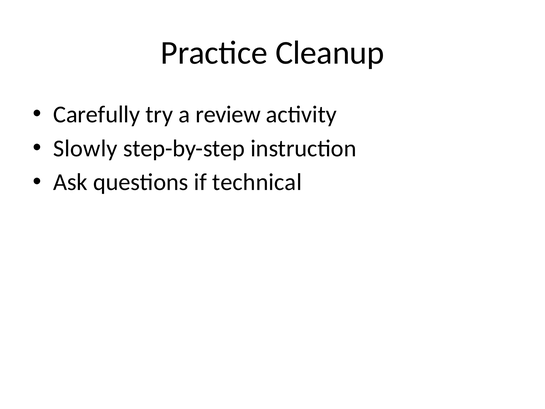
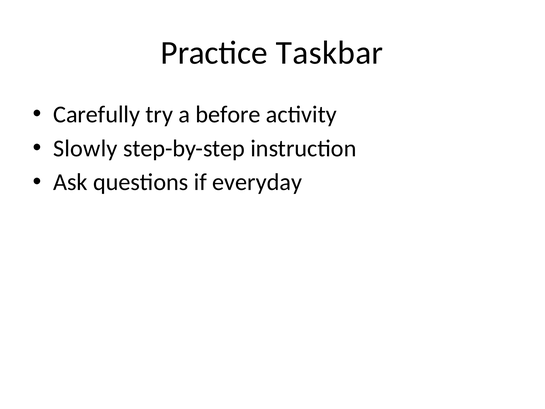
Cleanup: Cleanup -> Taskbar (330, 53)
review: review -> before (228, 114)
technical: technical -> everyday (257, 182)
